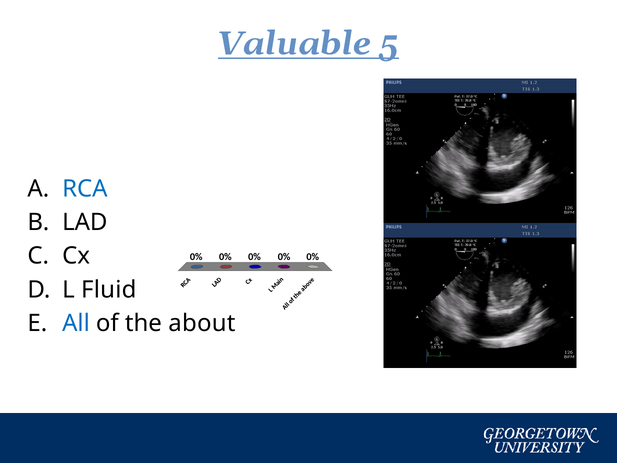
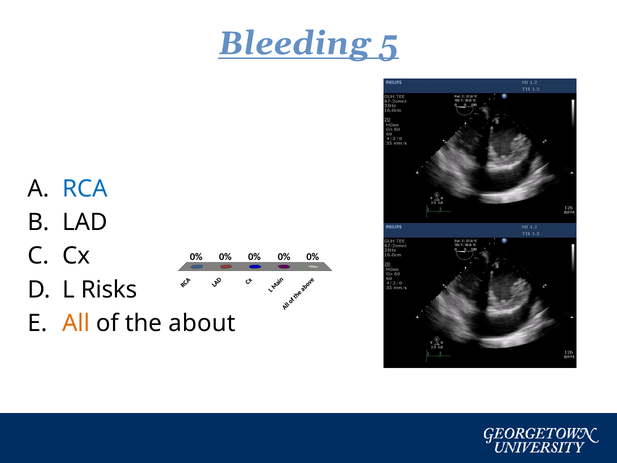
Valuable: Valuable -> Bleeding (294, 43)
Fluid: Fluid -> Risks (109, 289)
All colour: blue -> orange (76, 323)
